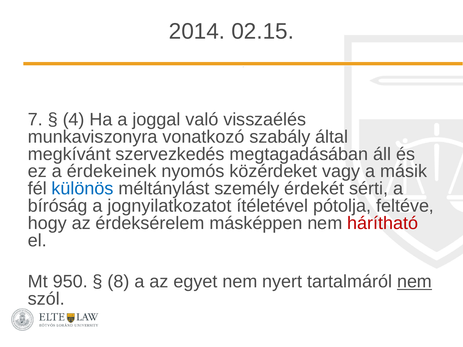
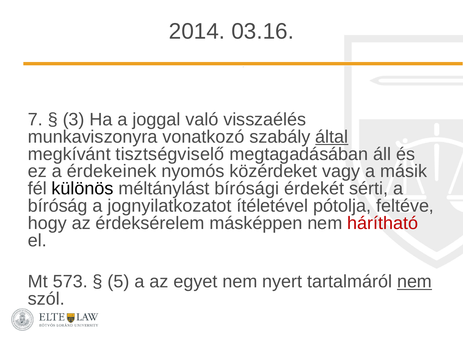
02.15: 02.15 -> 03.16 (263, 31)
4: 4 -> 3 (74, 120)
által underline: none -> present (332, 137)
szervezkedés: szervezkedés -> tisztségviselő (170, 154)
különös colour: blue -> black (83, 189)
személy: személy -> bírósági (247, 189)
950: 950 -> 573 (70, 282)
8: 8 -> 5 (119, 282)
